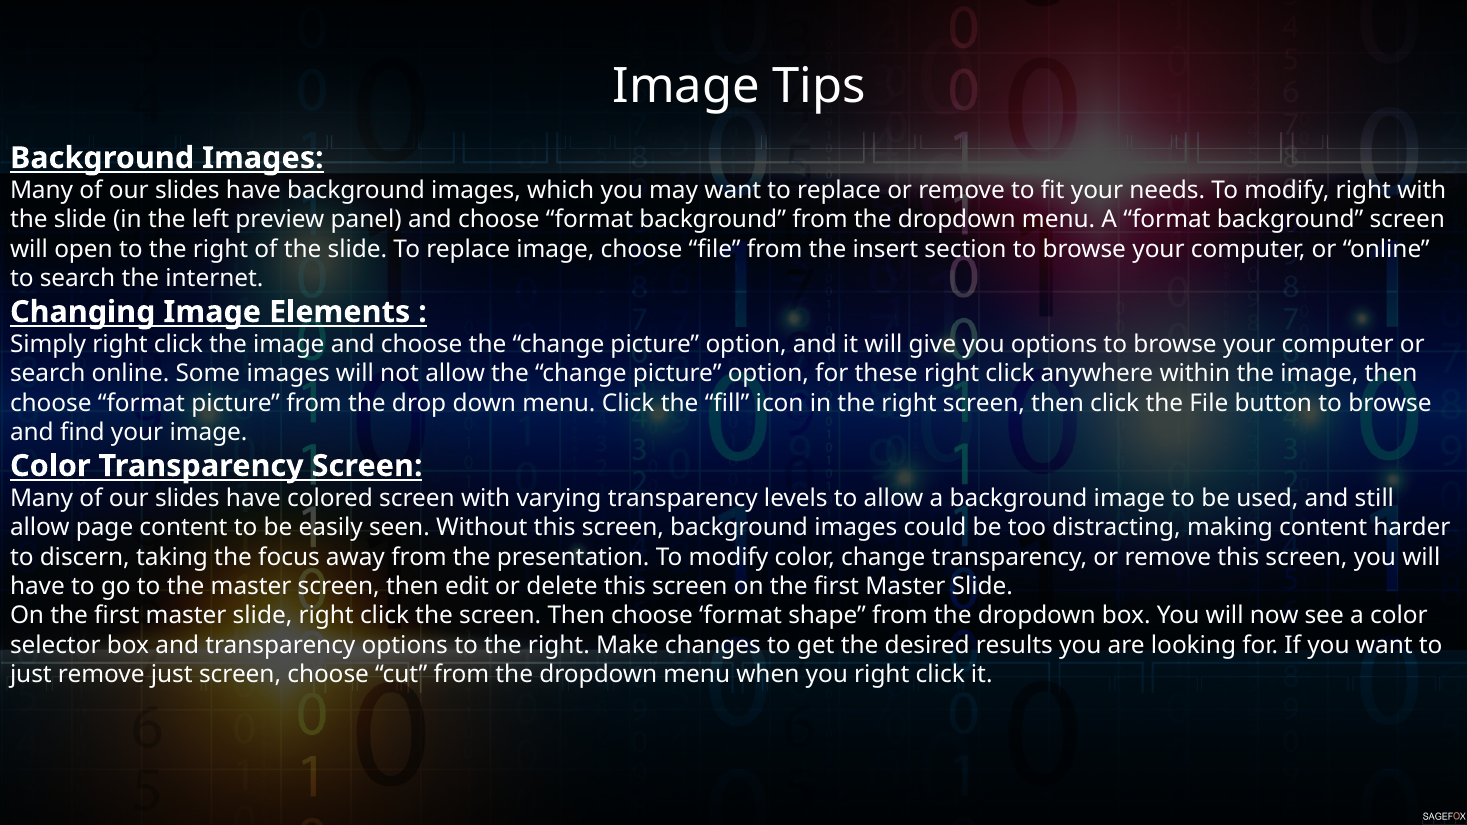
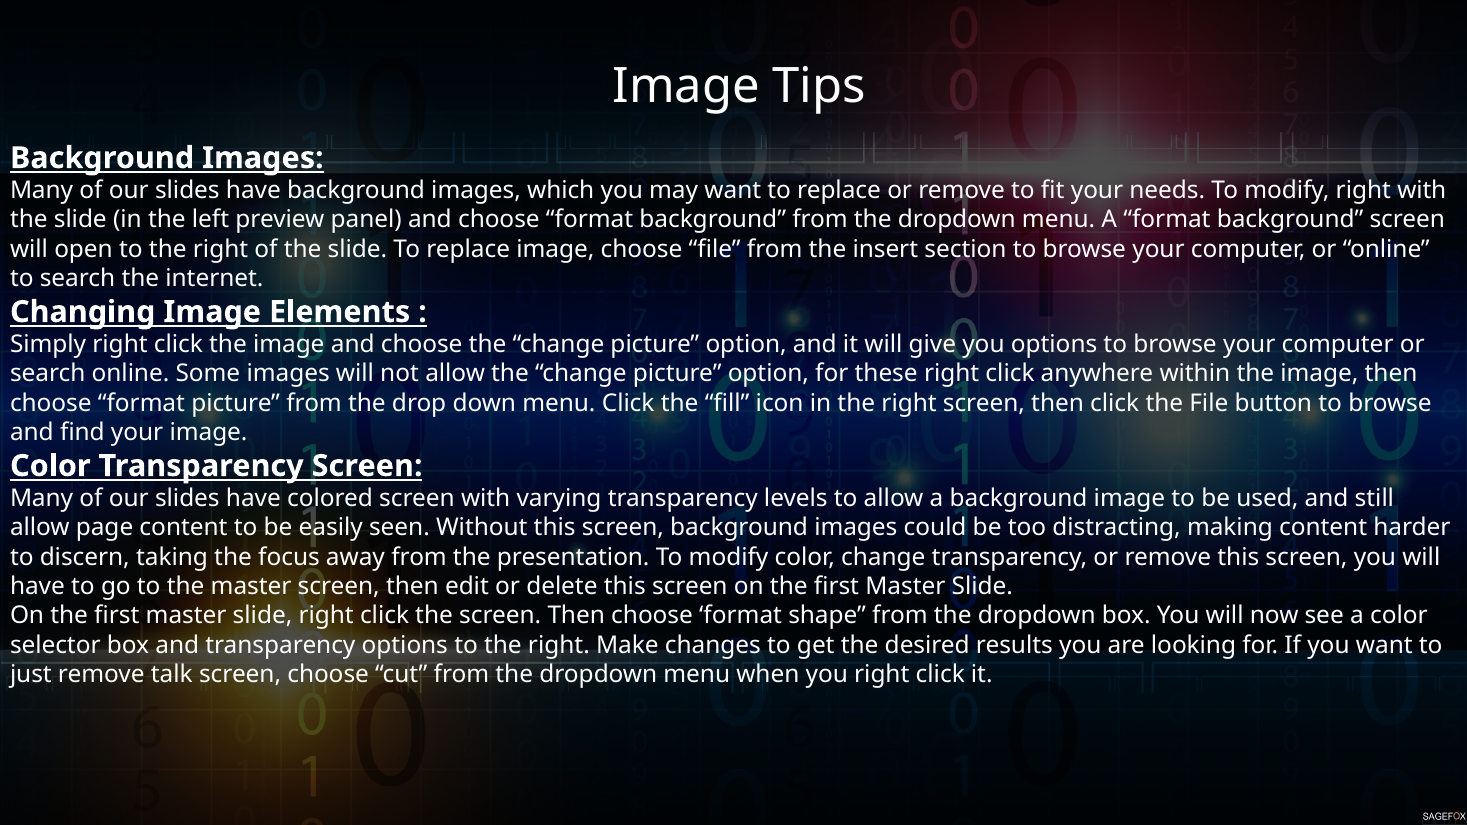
remove just: just -> talk (172, 675)
